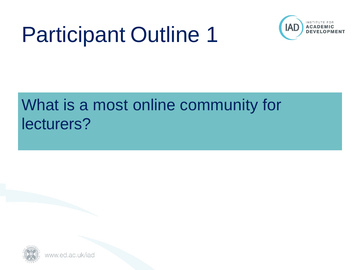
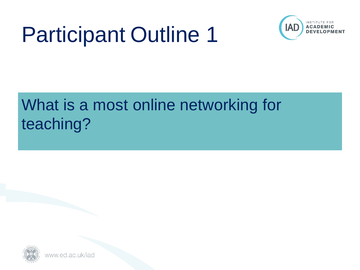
community: community -> networking (219, 105)
lecturers: lecturers -> teaching (56, 124)
